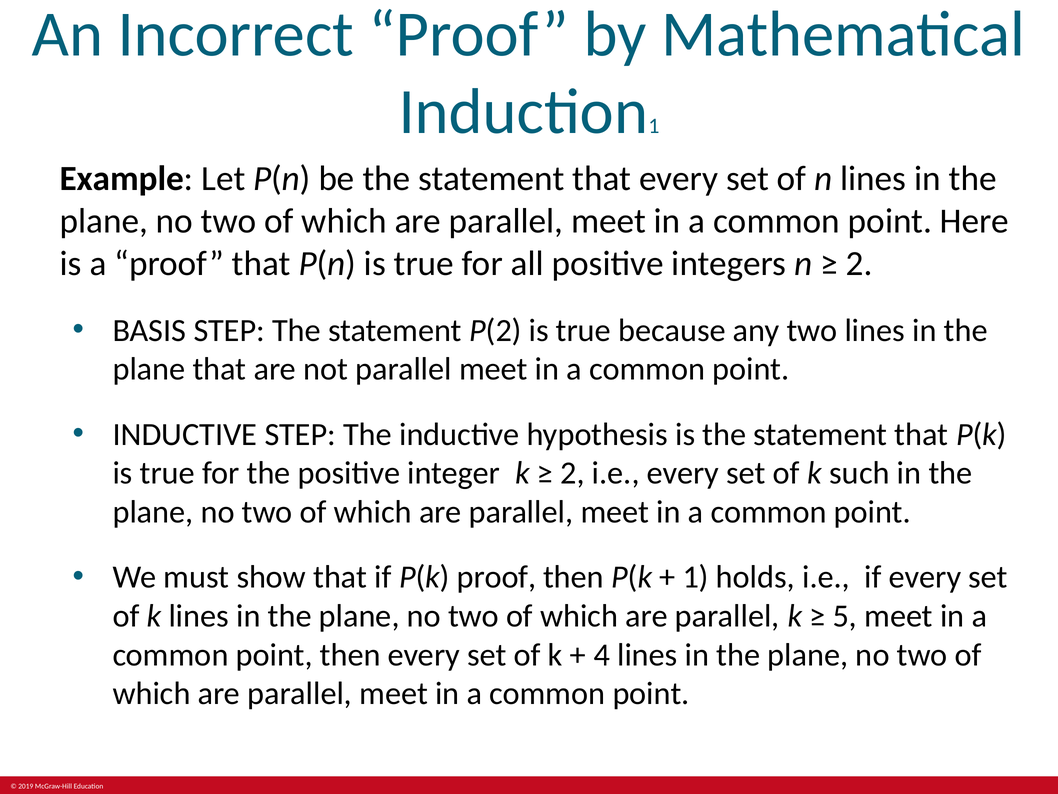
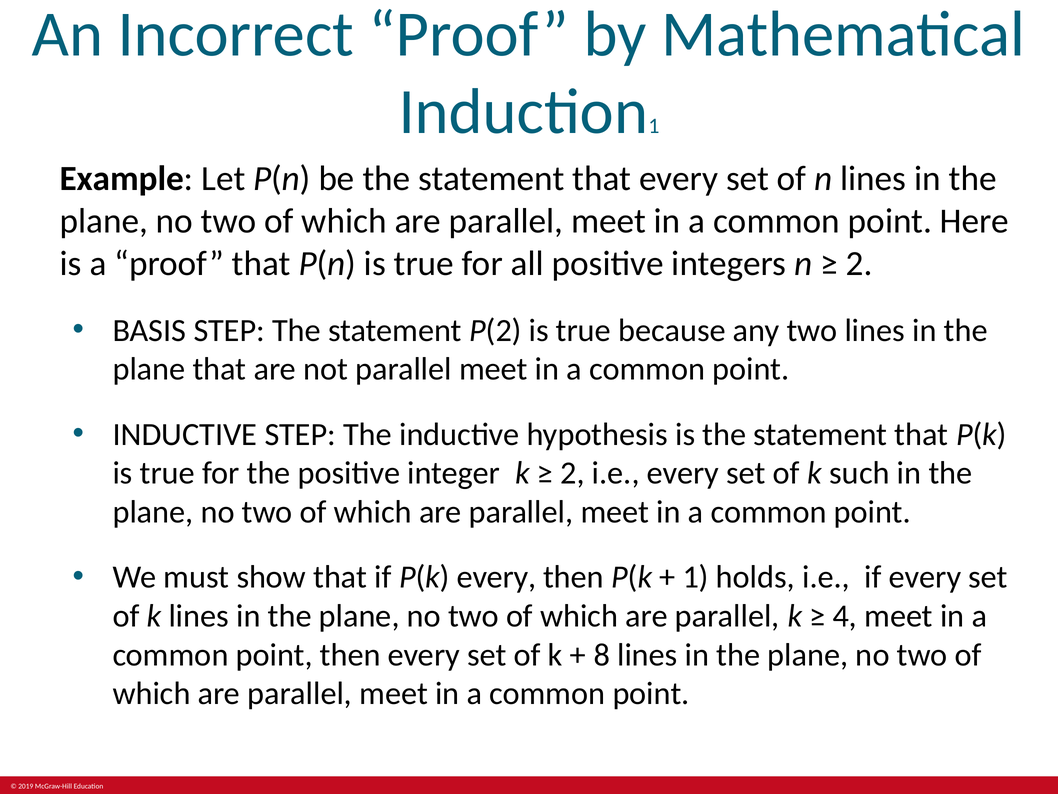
P(k proof: proof -> every (496, 577)
5: 5 -> 4 (845, 616)
4: 4 -> 8 (602, 654)
